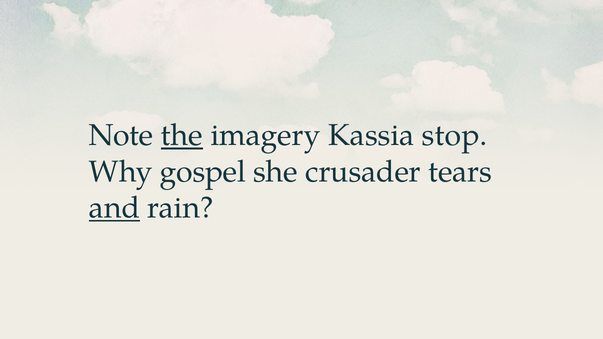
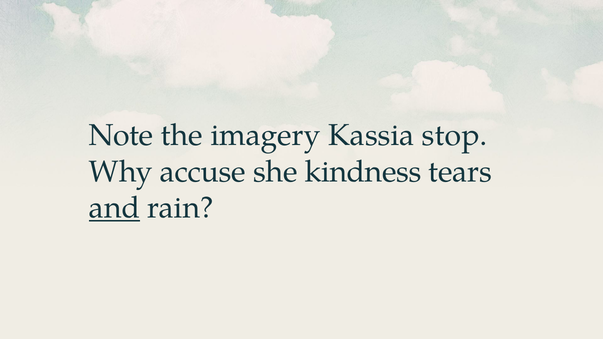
the underline: present -> none (182, 136)
gospel: gospel -> accuse (203, 172)
crusader: crusader -> kindness (363, 172)
